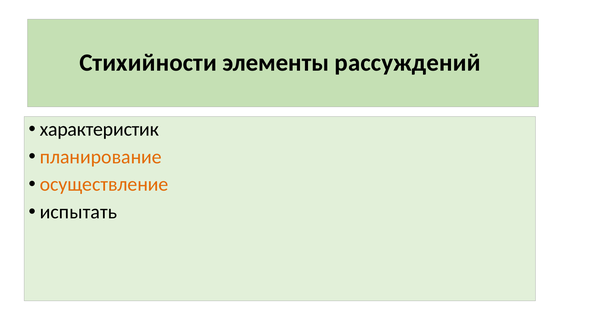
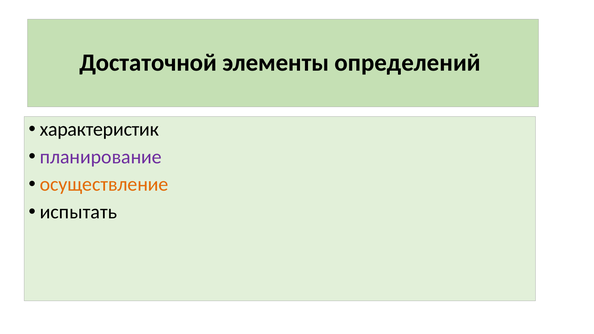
Стихийности: Стихийности -> Достаточной (148, 63)
рассуждений: рассуждений -> определений (408, 63)
планирование colour: orange -> purple (101, 157)
